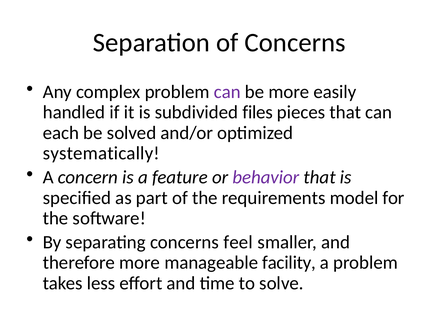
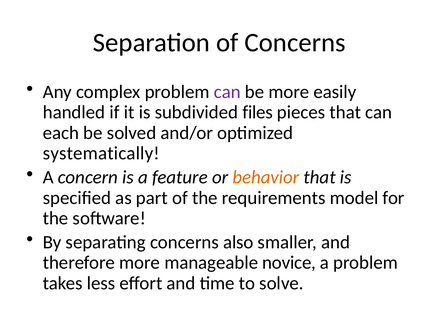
behavior colour: purple -> orange (266, 177)
feel: feel -> also (238, 242)
facility: facility -> novice (289, 262)
